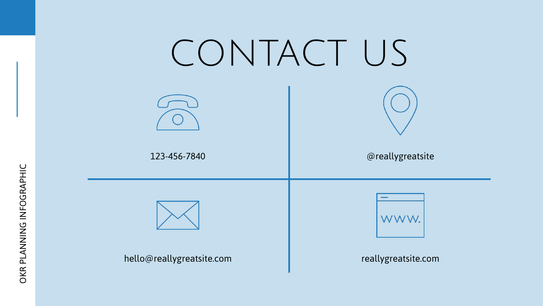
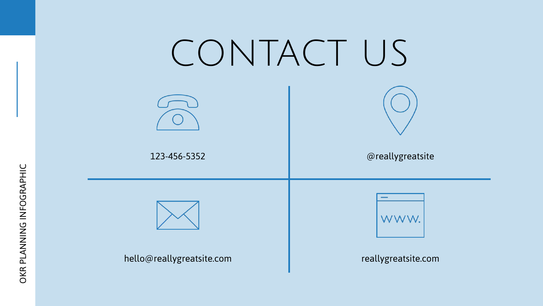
123-456-7840: 123-456-7840 -> 123-456-5352 (178, 156)
